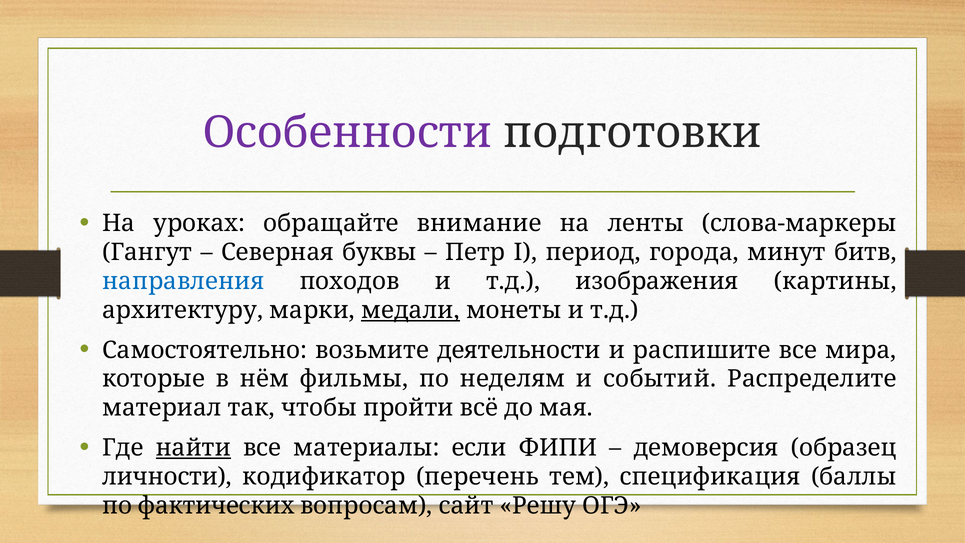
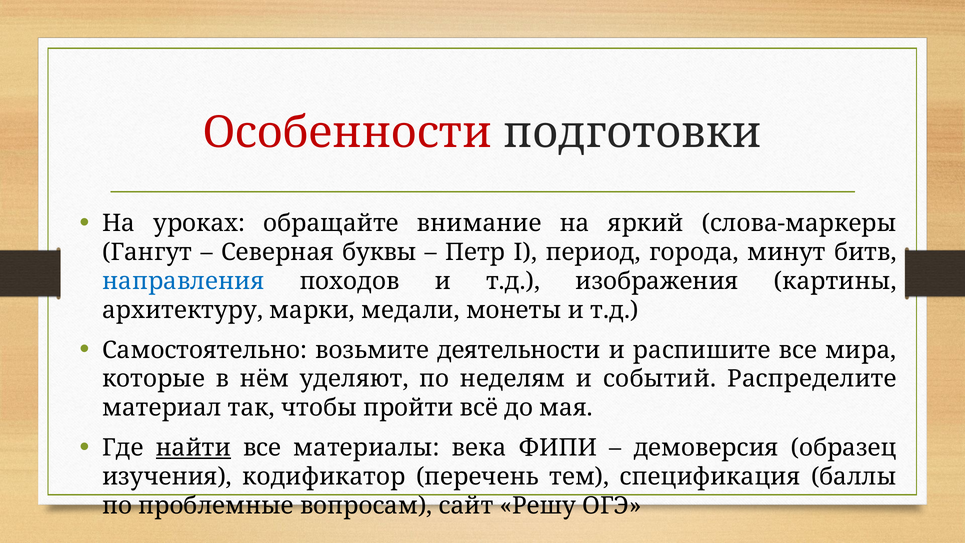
Особенности colour: purple -> red (347, 132)
ленты: ленты -> яркий (646, 223)
медали underline: present -> none (411, 310)
фильмы: фильмы -> уделяют (354, 379)
если: если -> века (479, 448)
личности: личности -> изучения (167, 477)
фактических: фактических -> проблемные (216, 506)
